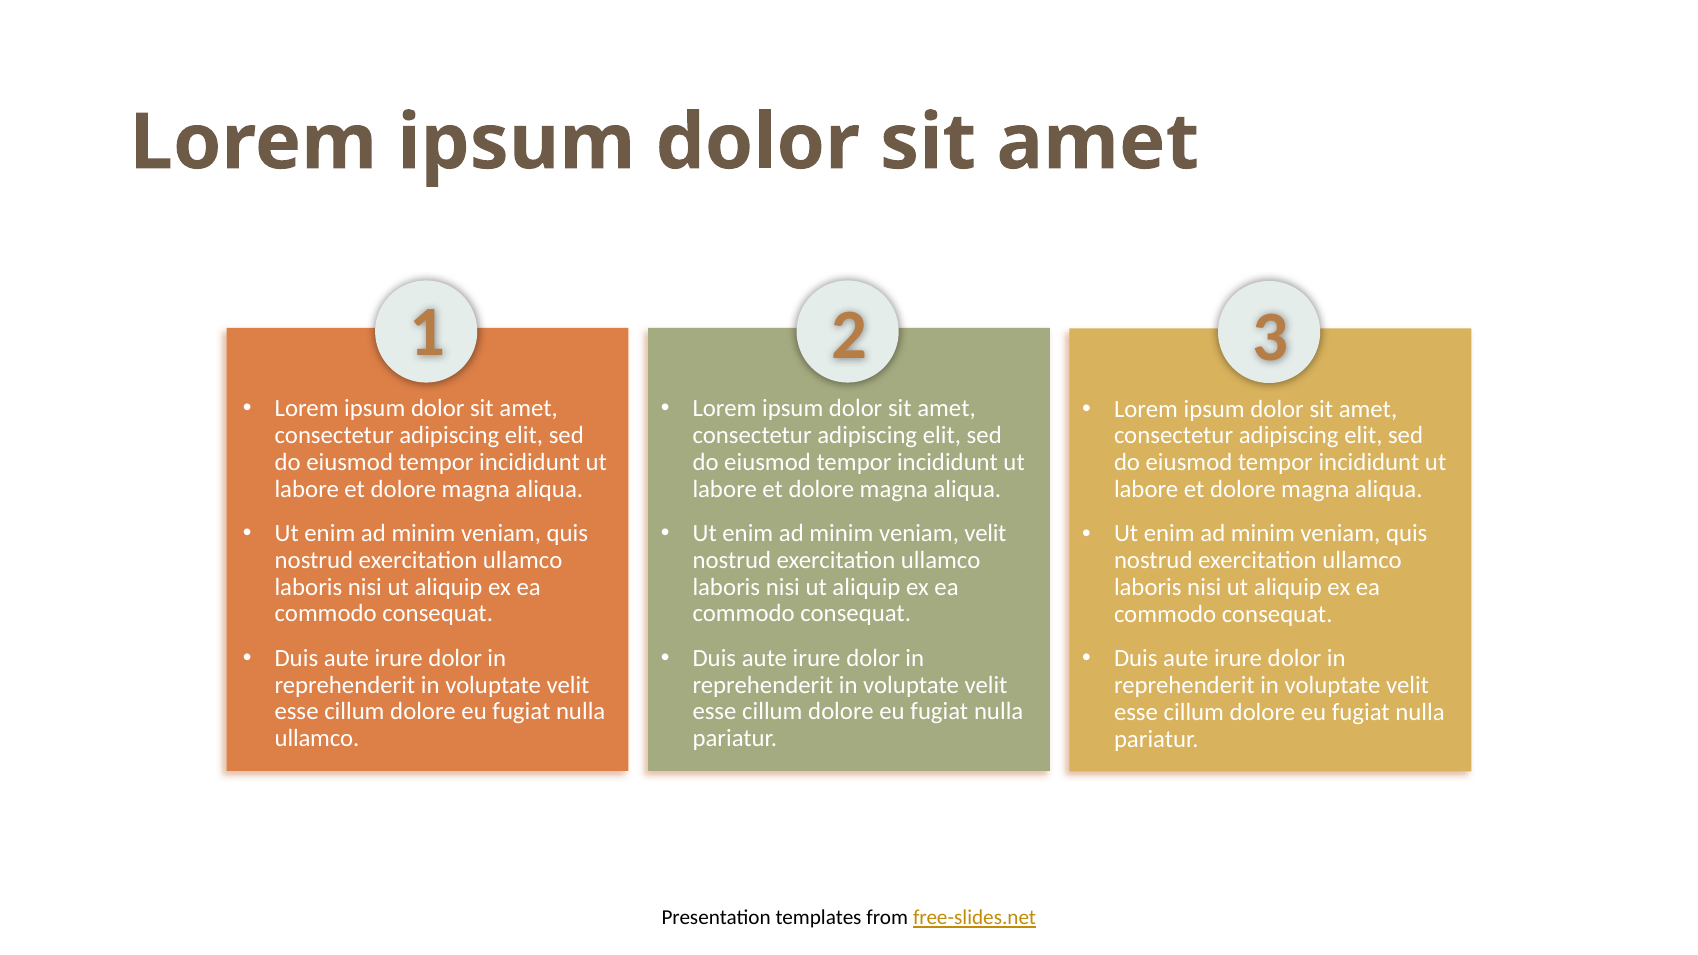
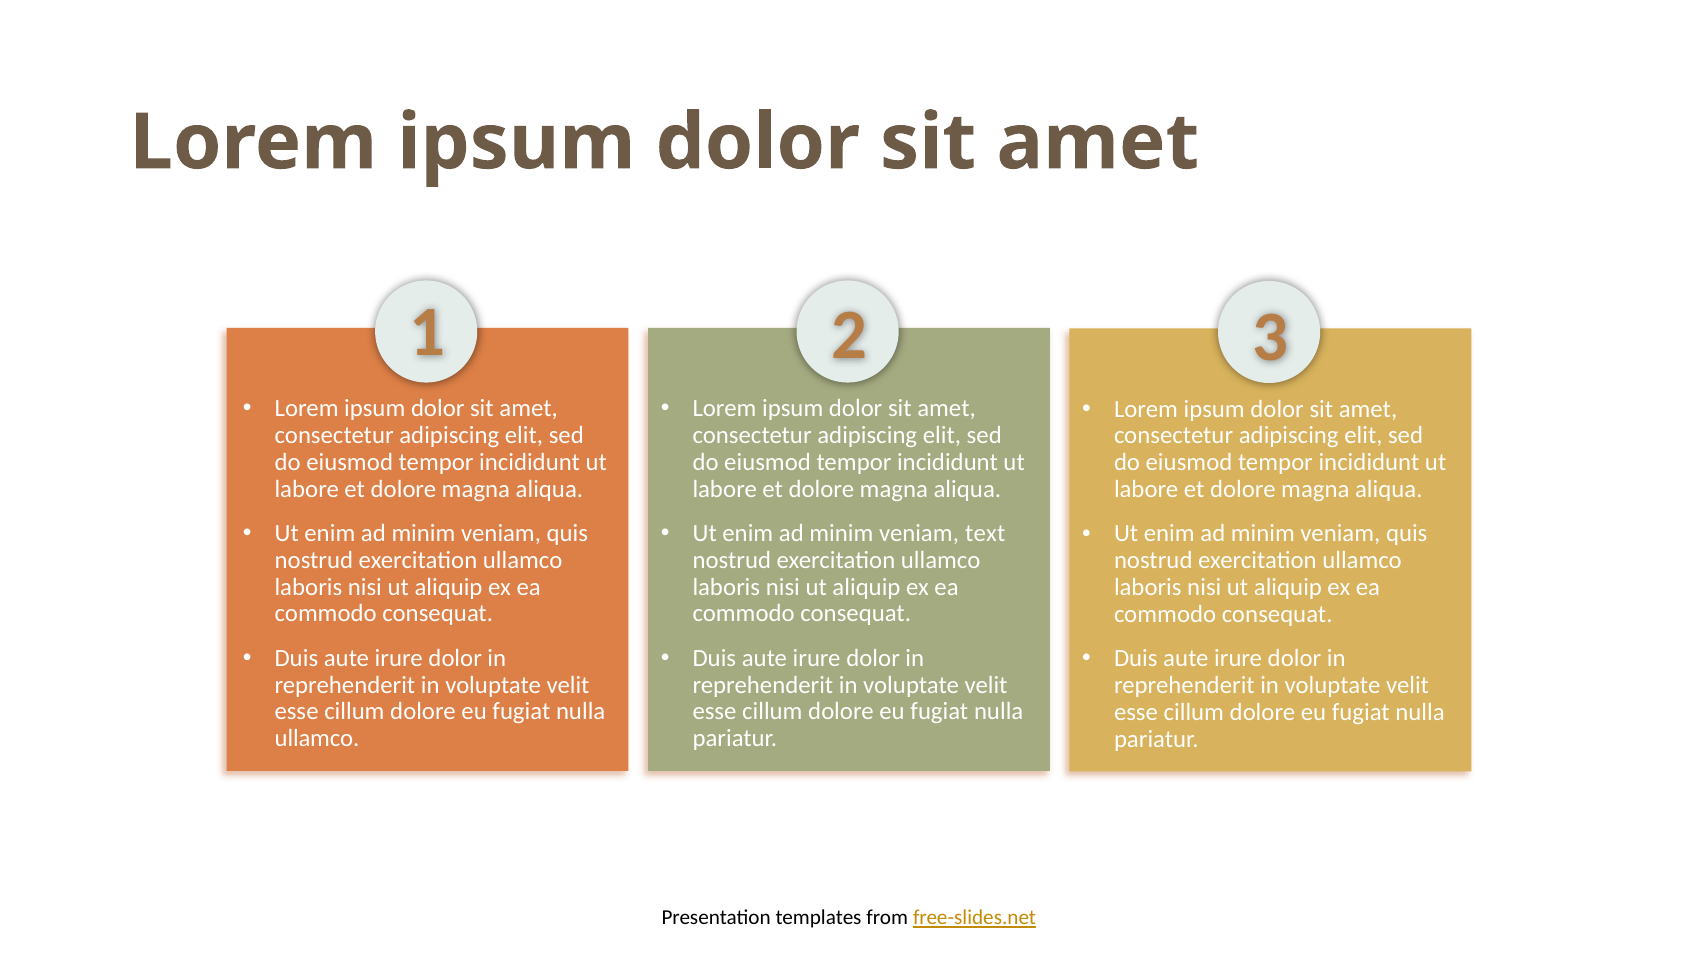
veniam velit: velit -> text (985, 533)
